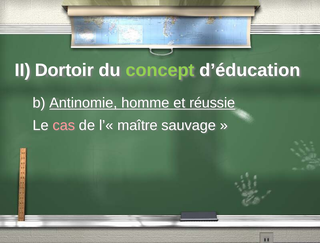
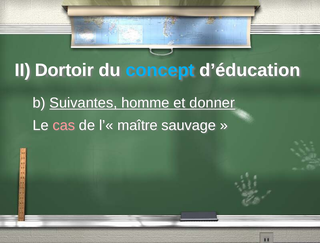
concept colour: light green -> light blue (160, 70)
Antinomie: Antinomie -> Suivantes (83, 103)
réussie: réussie -> donner (212, 103)
